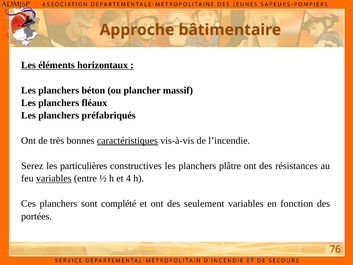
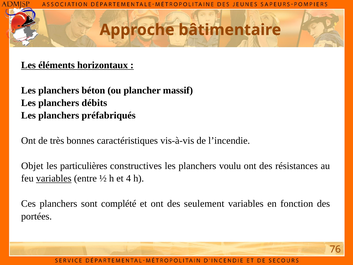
fléaux: fléaux -> débits (94, 103)
caractéristiques underline: present -> none (127, 141)
Serez: Serez -> Objet (32, 166)
plâtre: plâtre -> voulu (230, 166)
